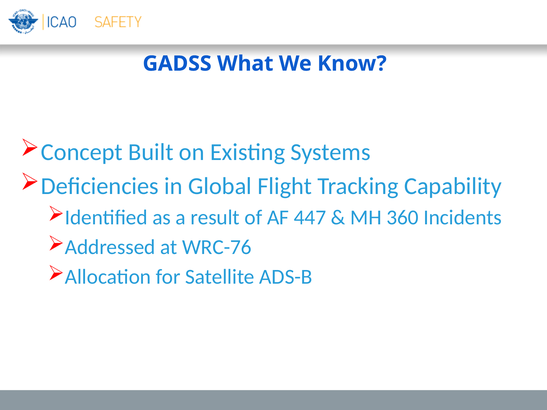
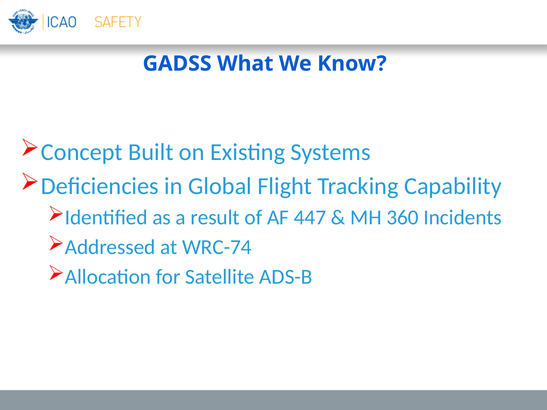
WRC-76: WRC-76 -> WRC-74 (217, 247)
